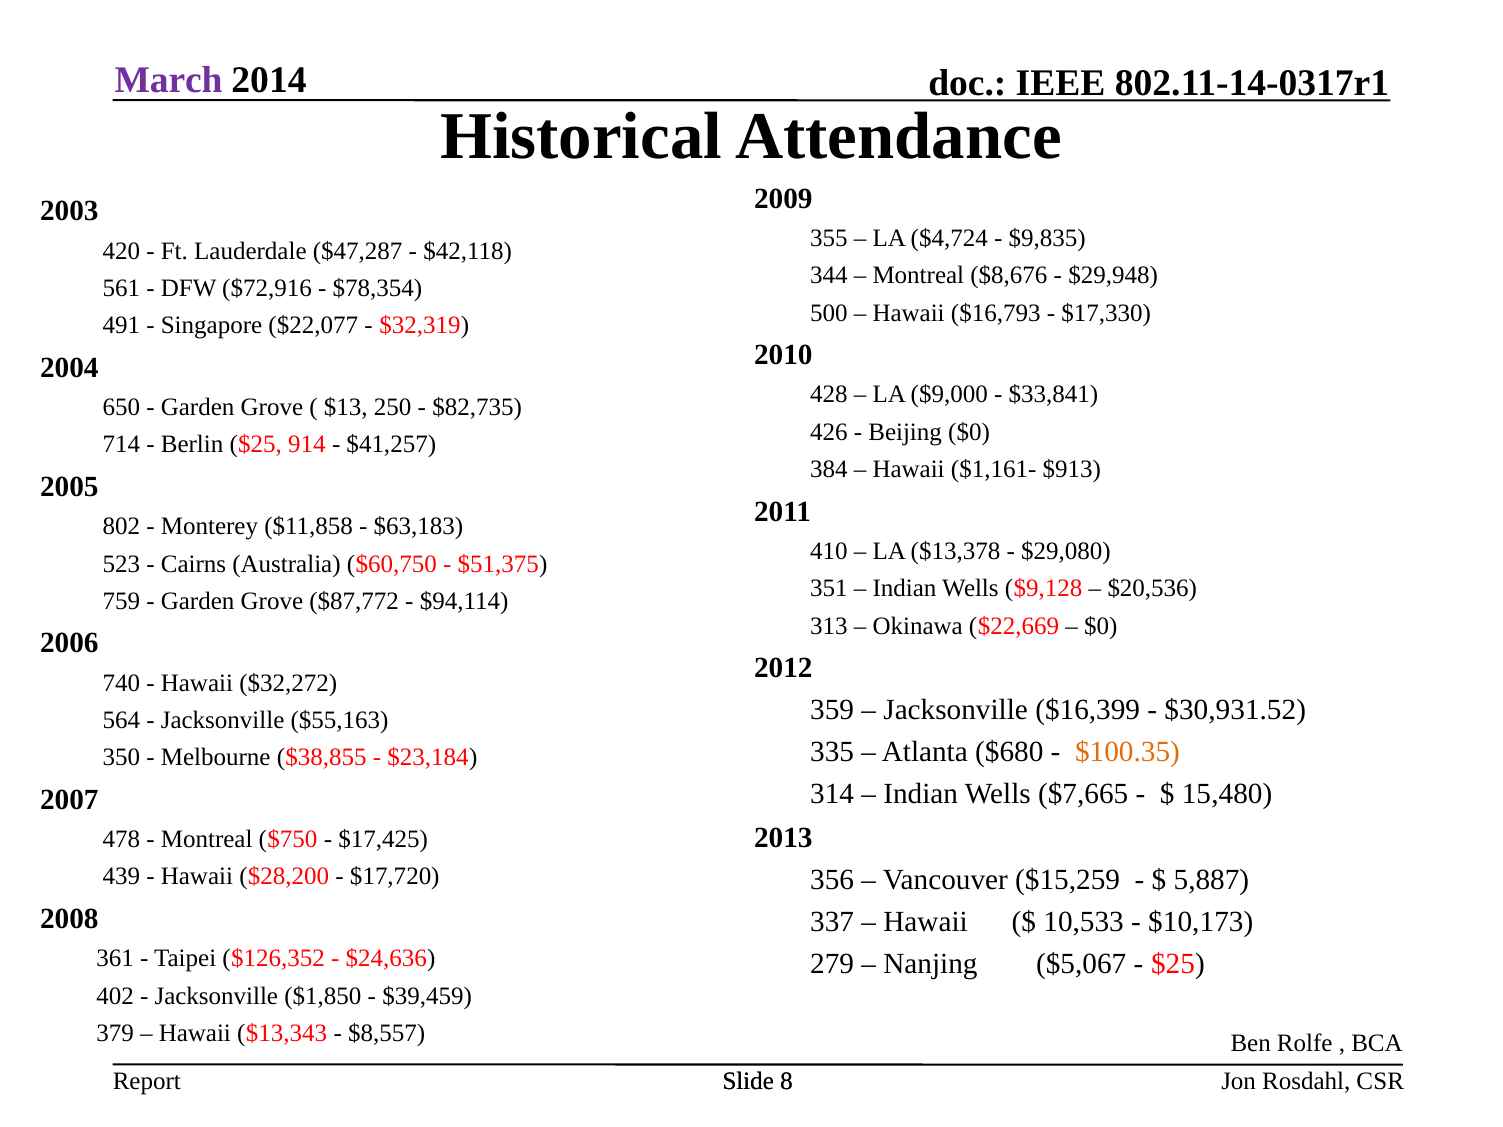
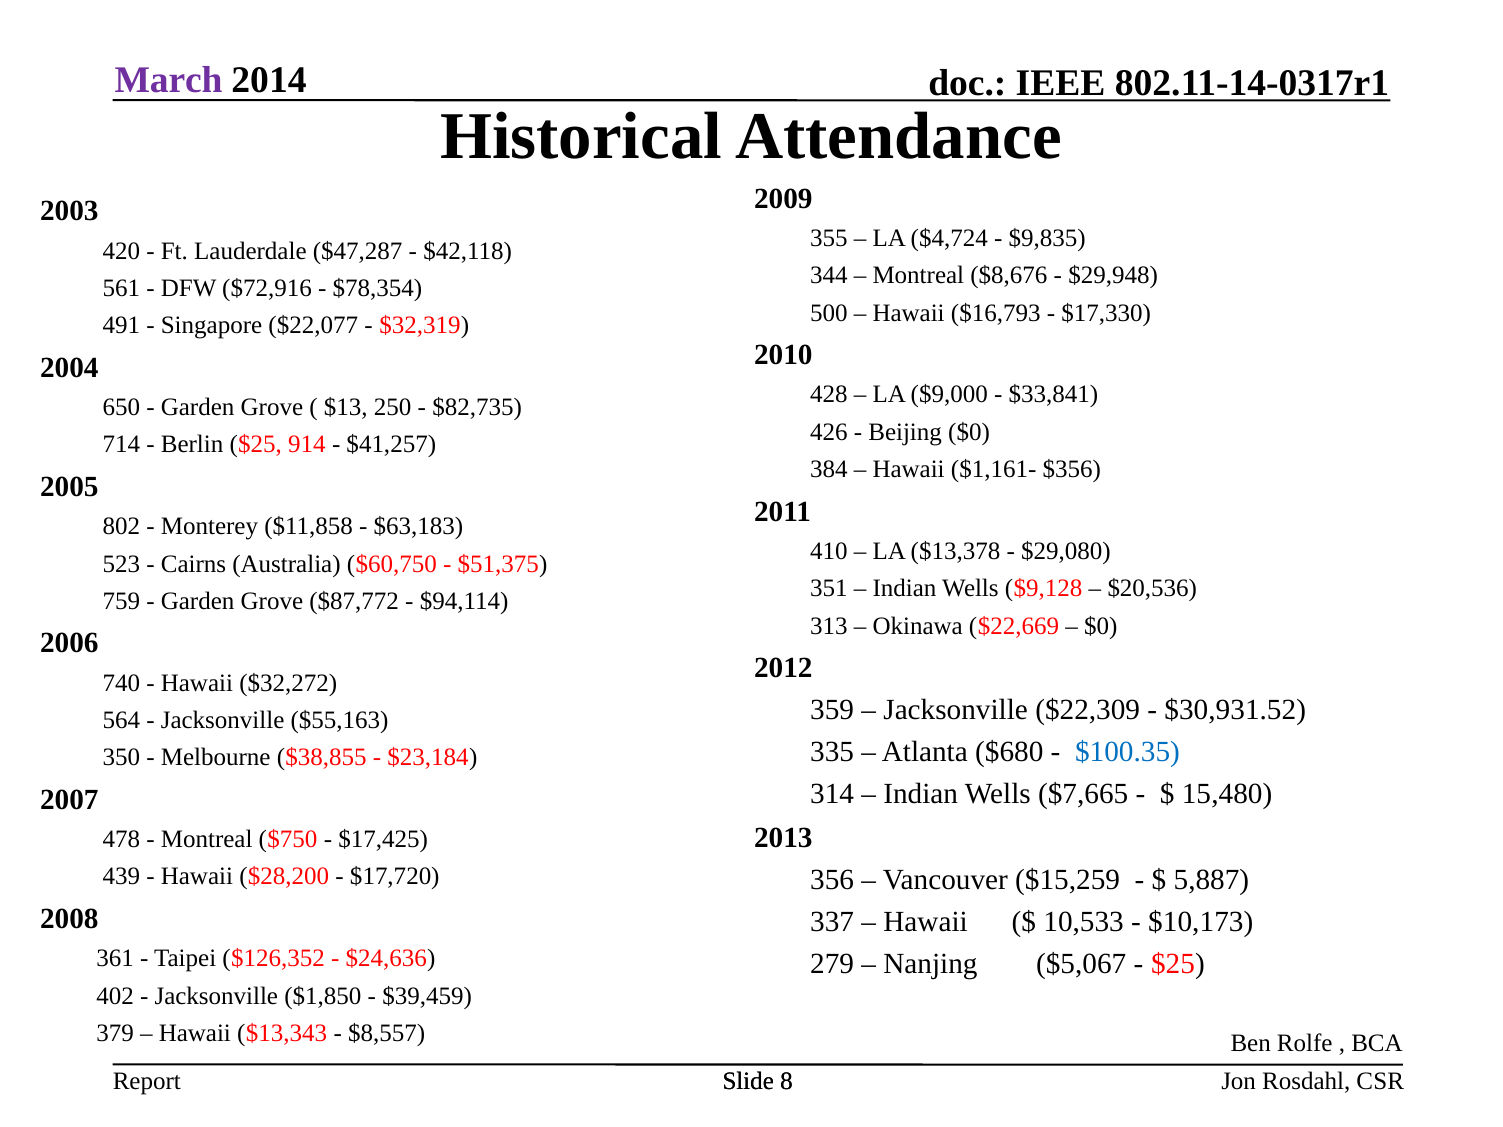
$913: $913 -> $356 (1072, 470)
$16,399: $16,399 -> $22,309 (1088, 710)
$100.35 colour: orange -> blue (1128, 752)
